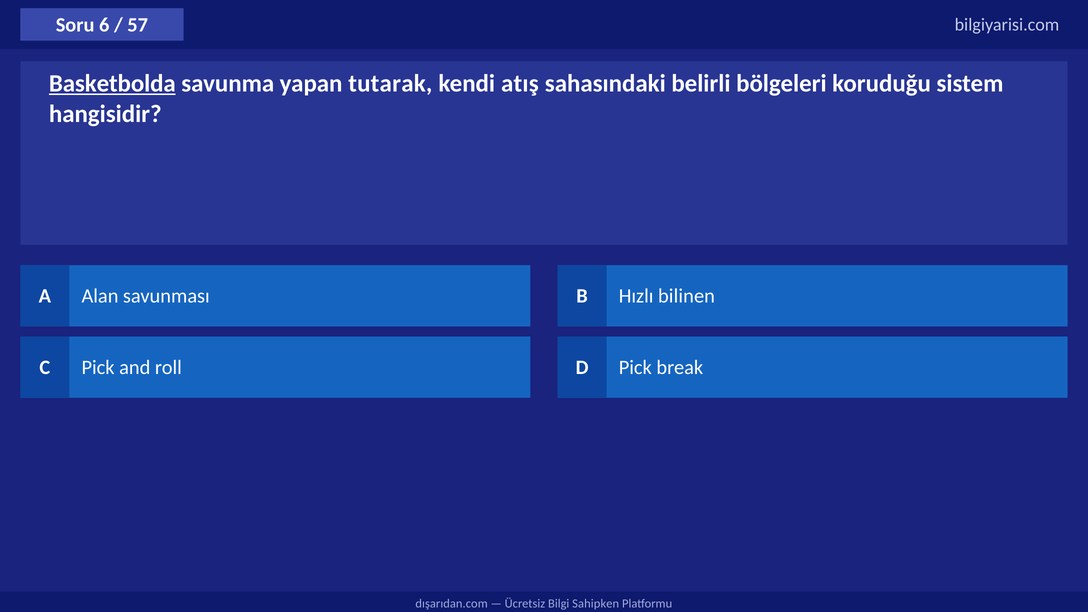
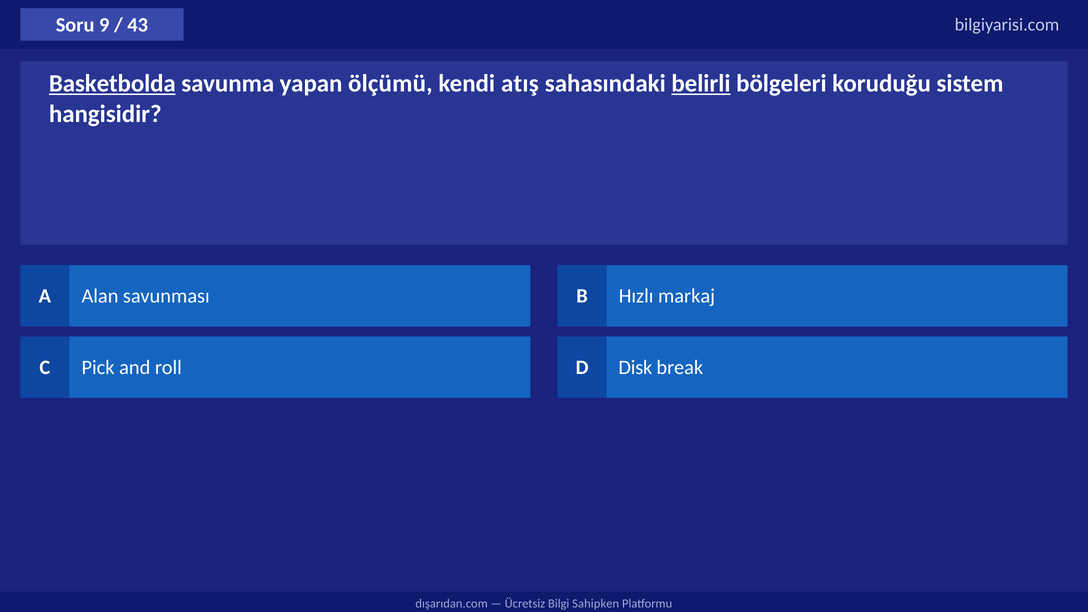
6: 6 -> 9 (104, 25)
57: 57 -> 43 (138, 25)
tutarak: tutarak -> ölçümü (390, 84)
belirli underline: none -> present (701, 84)
bilinen: bilinen -> markaj (687, 296)
D Pick: Pick -> Disk (635, 367)
